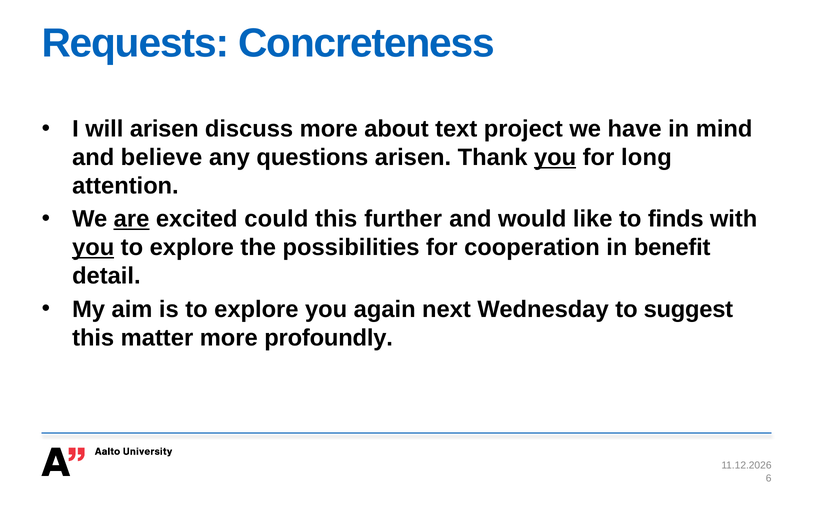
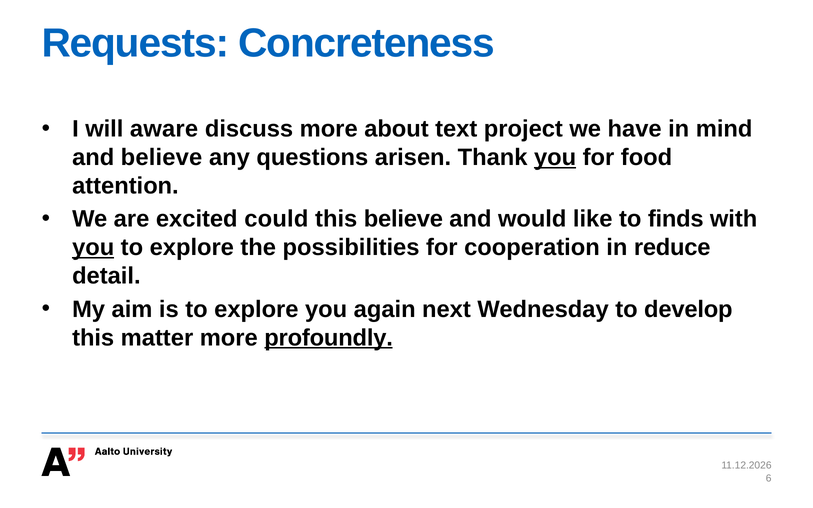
will arisen: arisen -> aware (164, 129)
long: long -> food (647, 158)
are underline: present -> none (132, 219)
this further: further -> believe (403, 219)
benefit: benefit -> reduce (672, 248)
suggest: suggest -> develop (688, 309)
profoundly underline: none -> present (329, 338)
